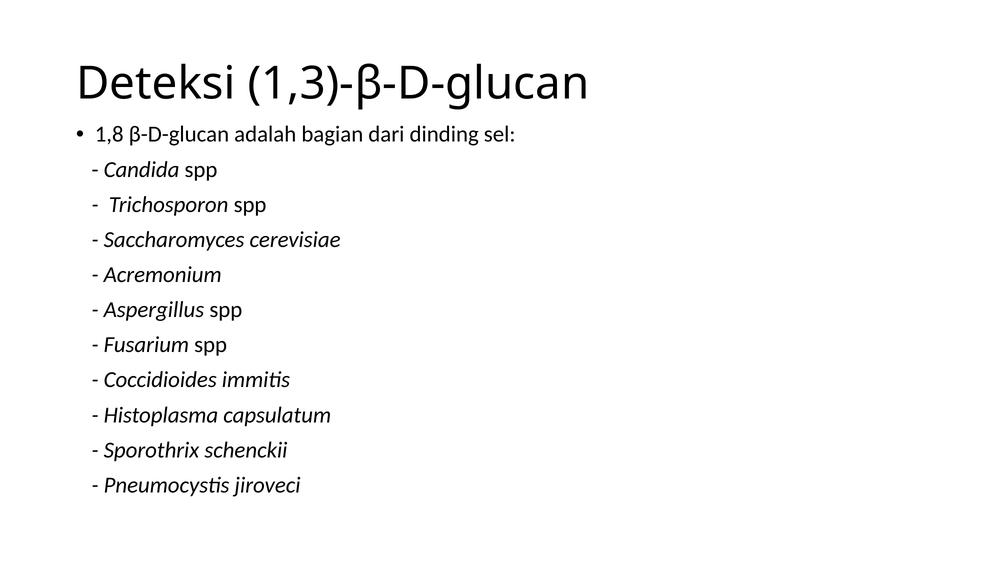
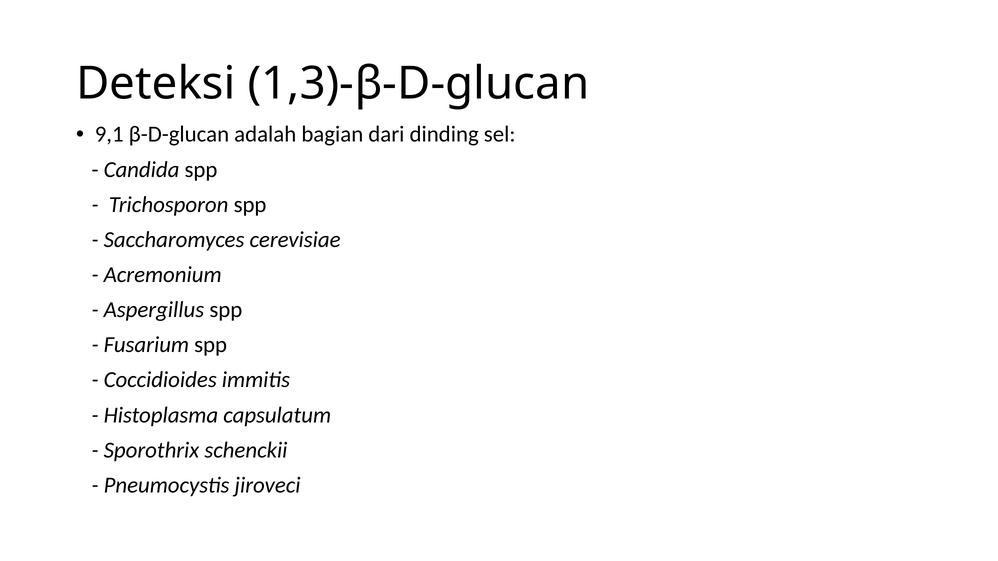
1,8: 1,8 -> 9,1 (109, 135)
